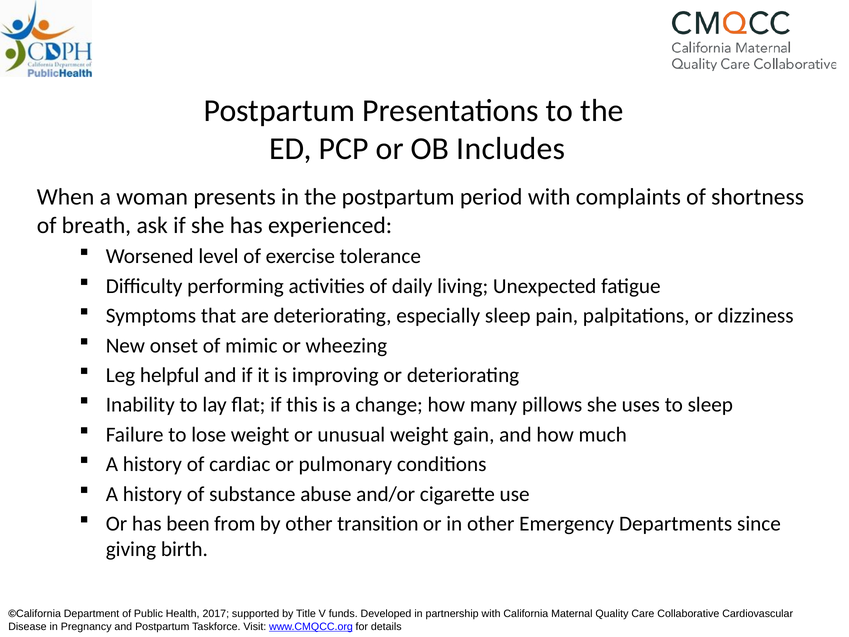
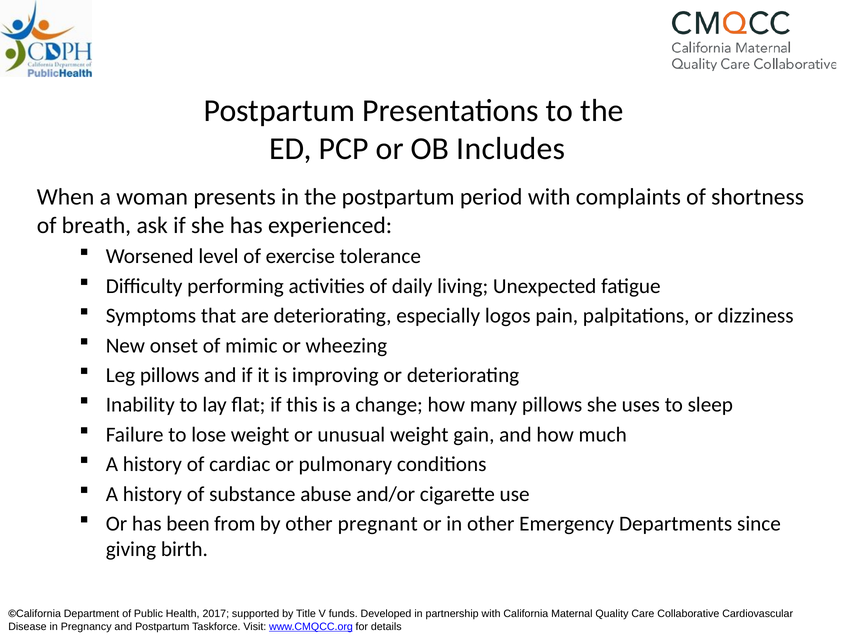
especially sleep: sleep -> logos (508, 316)
Leg helpful: helpful -> pillows (170, 375)
transition: transition -> pregnant (378, 524)
